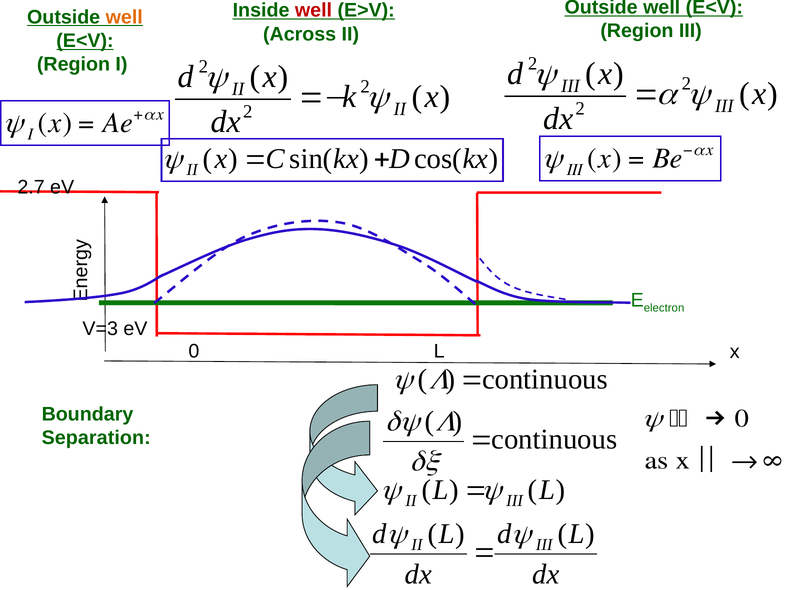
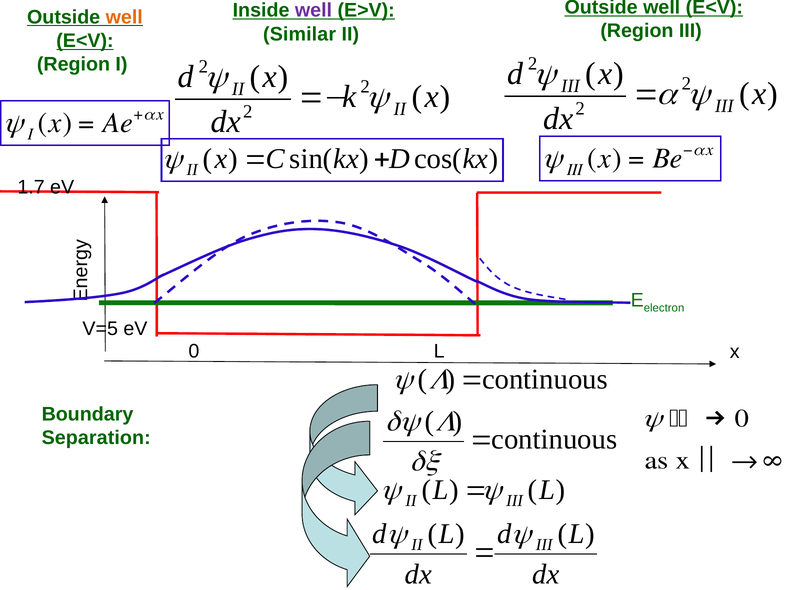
well colour: red -> purple (313, 10)
Across: Across -> Similar (300, 34)
2.7: 2.7 -> 1.7 (31, 188)
V=3: V=3 -> V=5 (100, 329)
